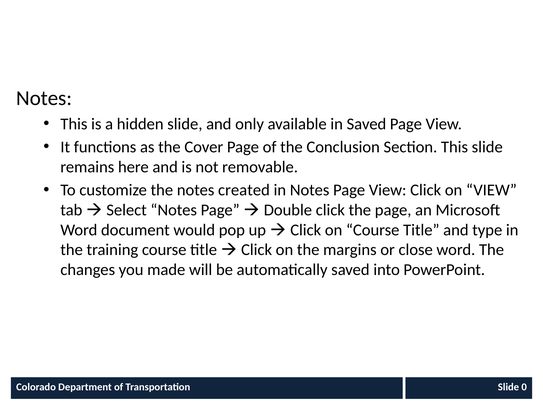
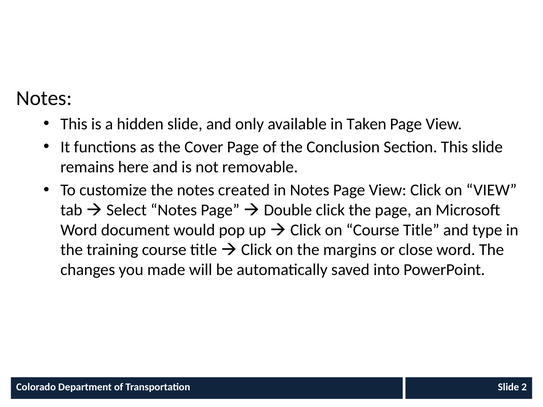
in Saved: Saved -> Taken (366, 124)
0: 0 -> 2 (524, 387)
